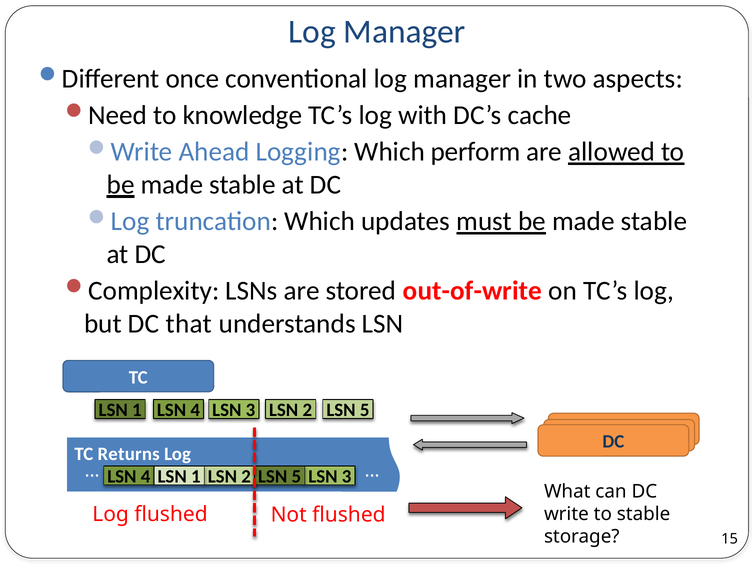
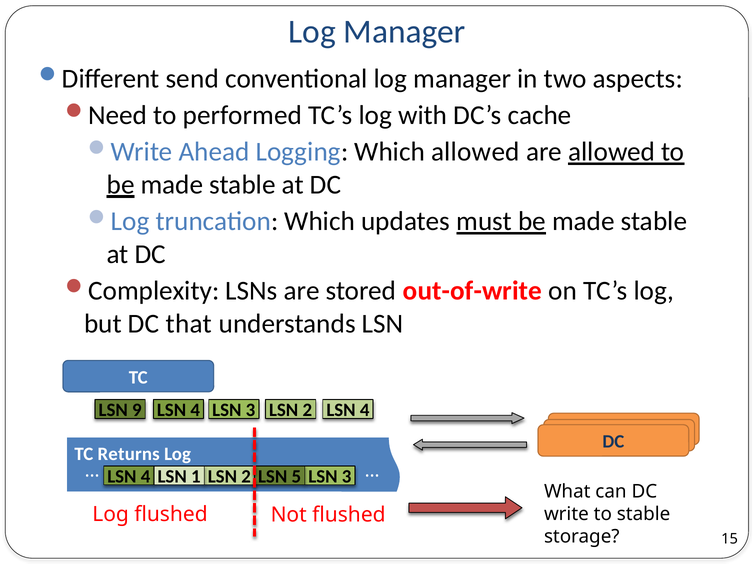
once: once -> send (192, 79)
knowledge: knowledge -> performed (242, 115)
Which perform: perform -> allowed (475, 152)
1: 1 -> 9 (137, 410)
5: 5 -> 4 (365, 410)
